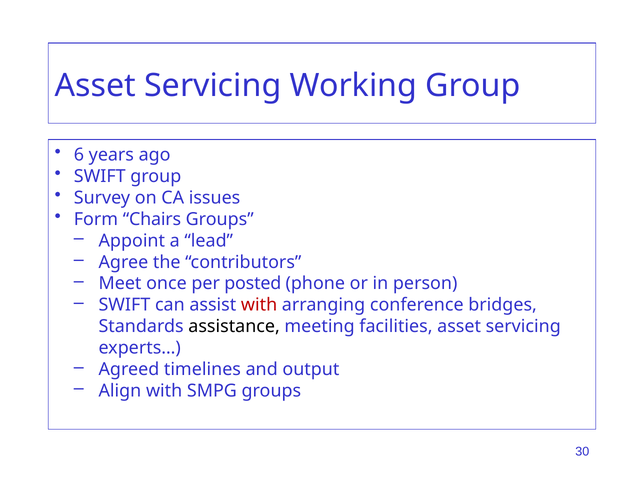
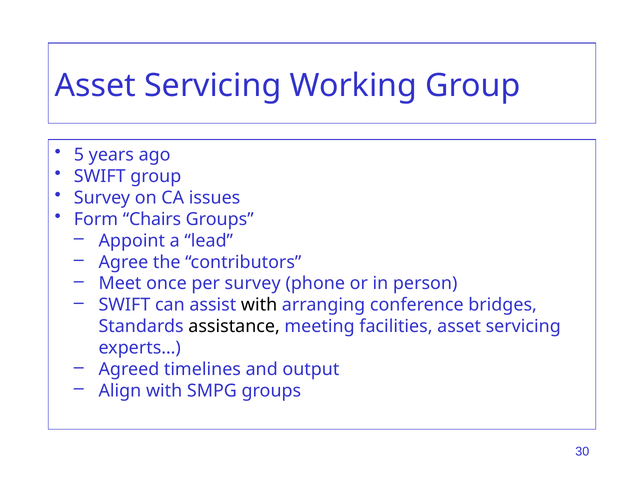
6: 6 -> 5 (79, 155)
per posted: posted -> survey (253, 284)
with colour: red -> black (259, 305)
